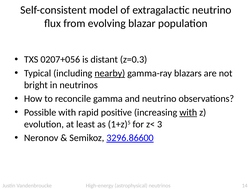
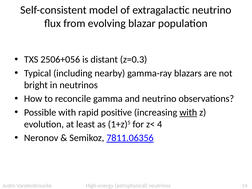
0207+056: 0207+056 -> 2506+056 (60, 60)
nearby underline: present -> none (110, 73)
z< 3: 3 -> 4 (160, 124)
3296.86600: 3296.86600 -> 7811.06356 (130, 138)
